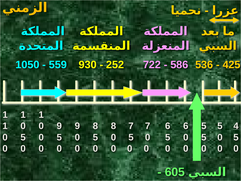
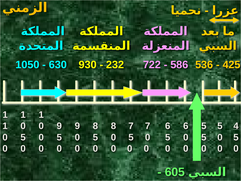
559: 559 -> 630 (58, 65)
252: 252 -> 232 (115, 65)
